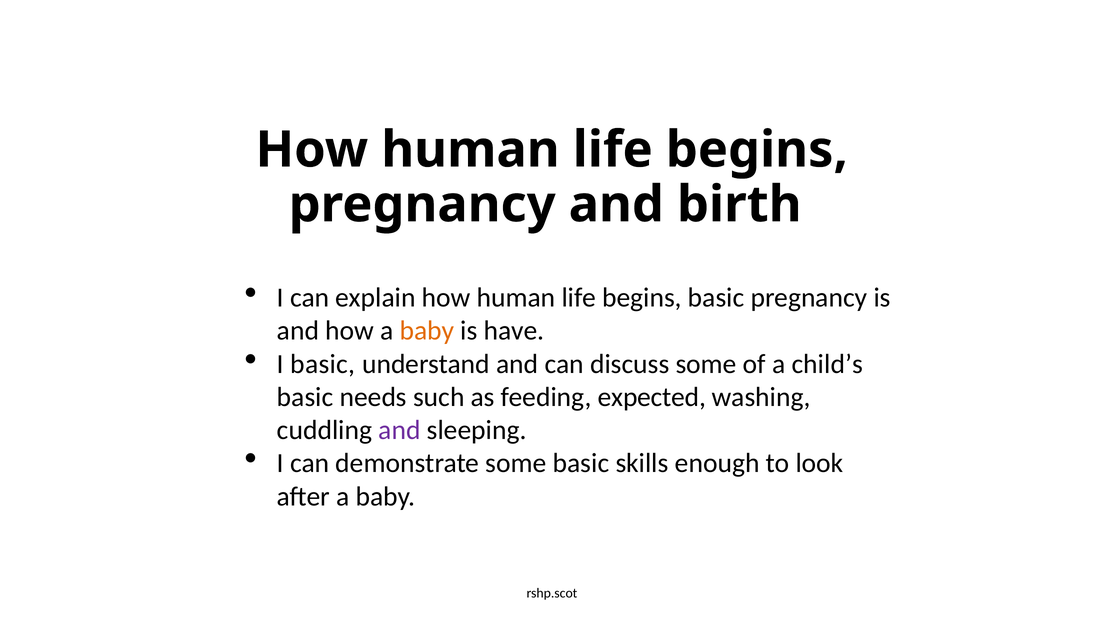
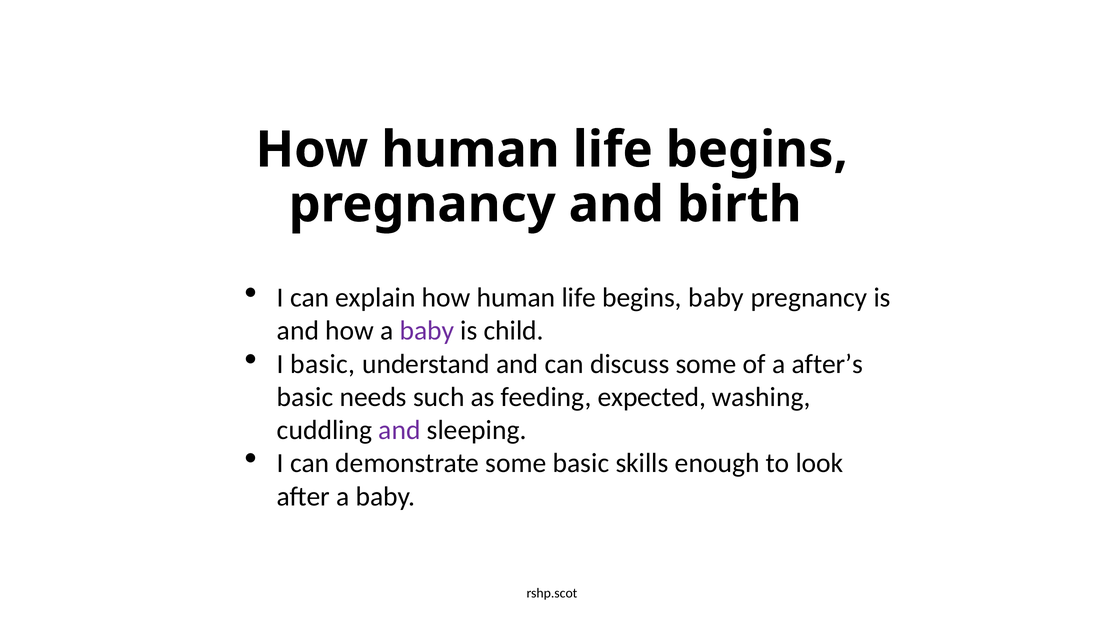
begins basic: basic -> baby (716, 298)
baby colour: orange -> purple (427, 331)
have: have -> child (514, 331)
child’s: child’s -> after’s (827, 364)
